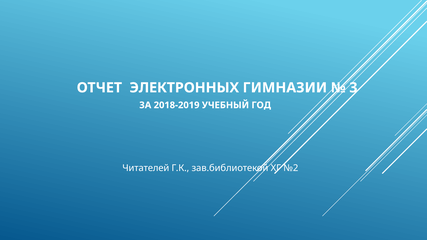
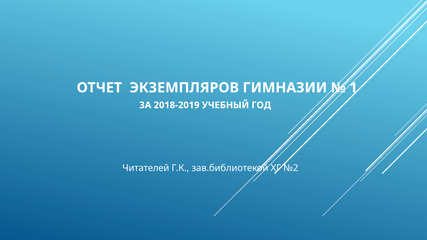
ЭЛЕКТРОННЫХ: ЭЛЕКТРОННЫХ -> ЭКЗЕМПЛЯРОВ (184, 88)
3: 3 -> 1 (353, 88)
